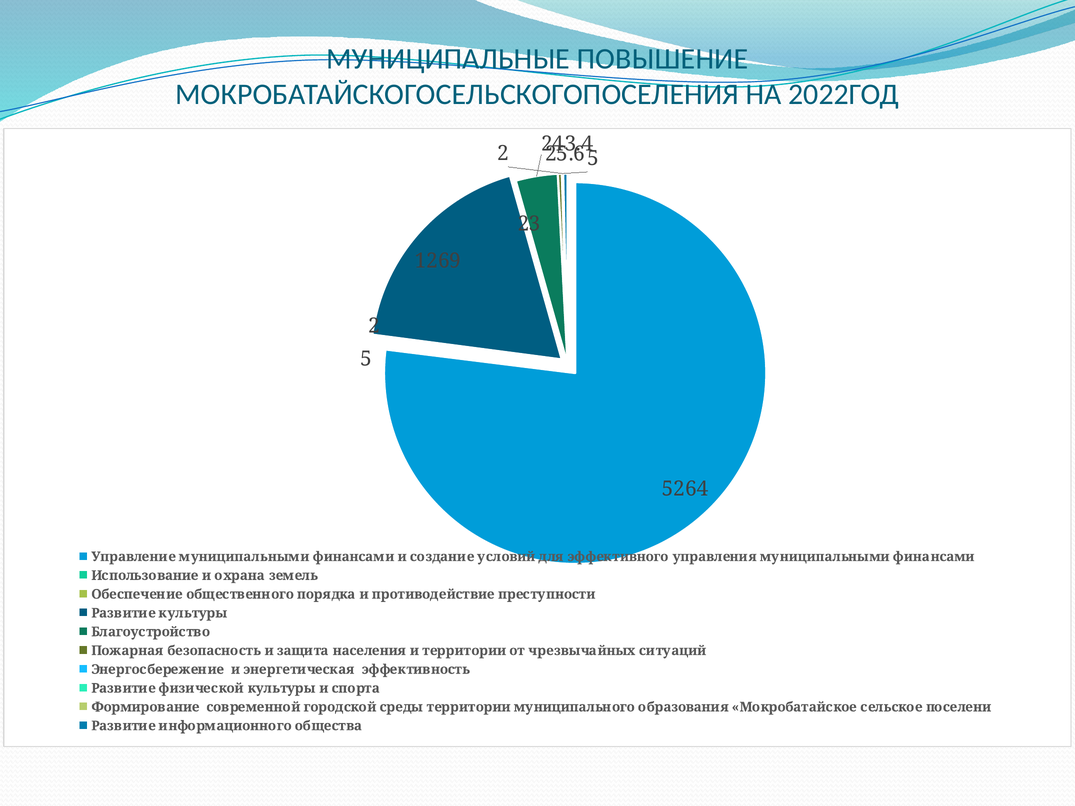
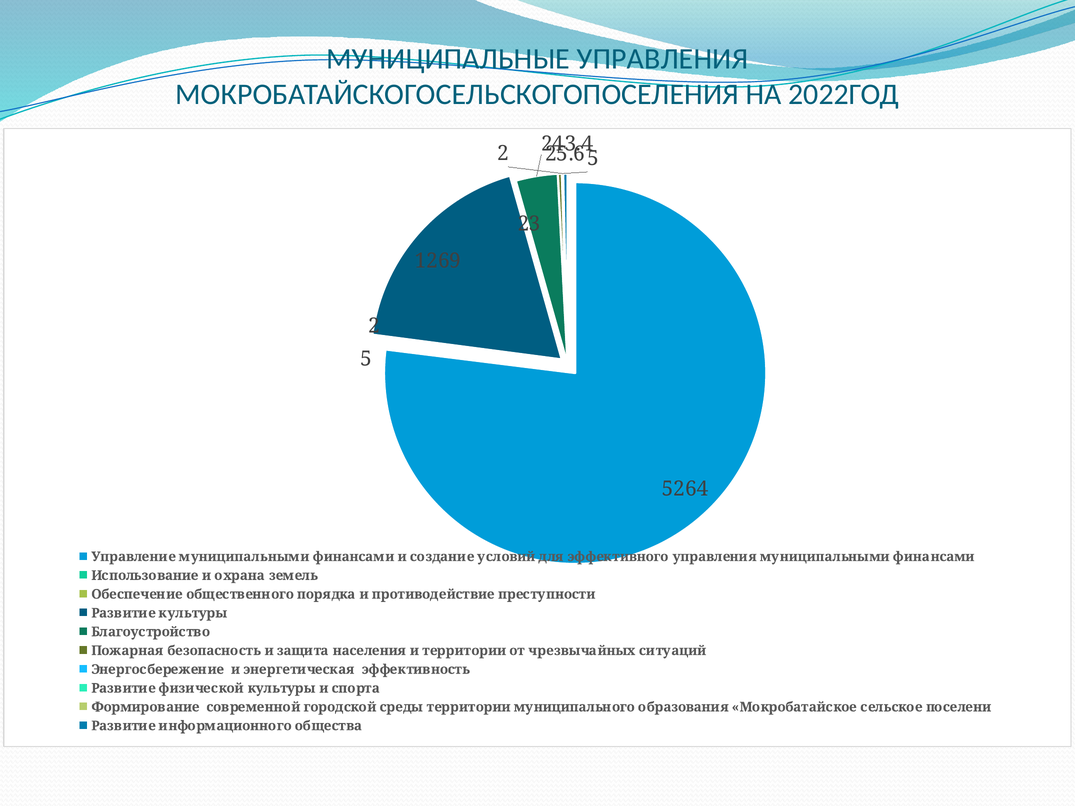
МУНИЦИПАЛЬНЫЕ ПОВЫШЕНИЕ: ПОВЫШЕНИЕ -> УПРАВЛЕНИЯ (662, 59)
